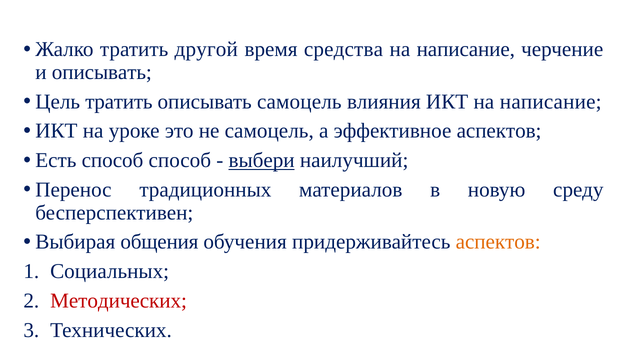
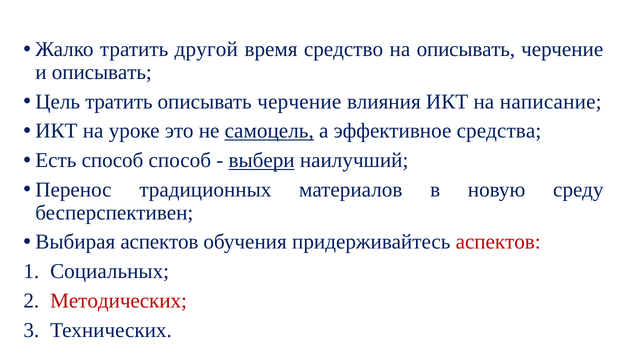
средства: средства -> средство (344, 49)
написание: написание -> описывать (466, 49)
самоцель: самоцель -> черчение (299, 102)
самоцель underline: none -> present (269, 131)
эффективное аспектов: аспектов -> средства (499, 131)
Выбирая общения: общения -> аспектов (159, 242)
аспектов colour: orange -> red (498, 242)
